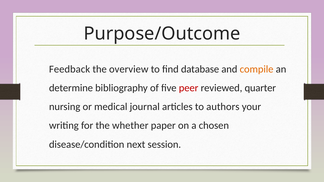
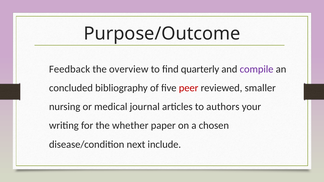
database: database -> quarterly (200, 69)
compile colour: orange -> purple (257, 69)
determine: determine -> concluded (71, 88)
quarter: quarter -> smaller (260, 88)
session: session -> include (164, 145)
